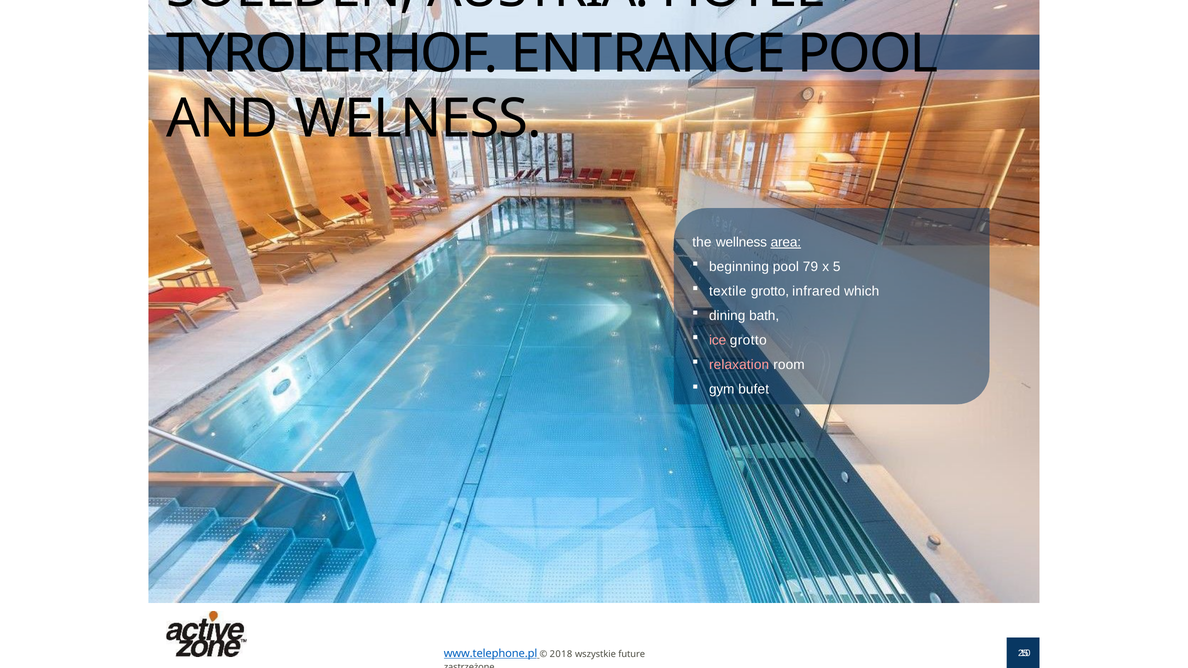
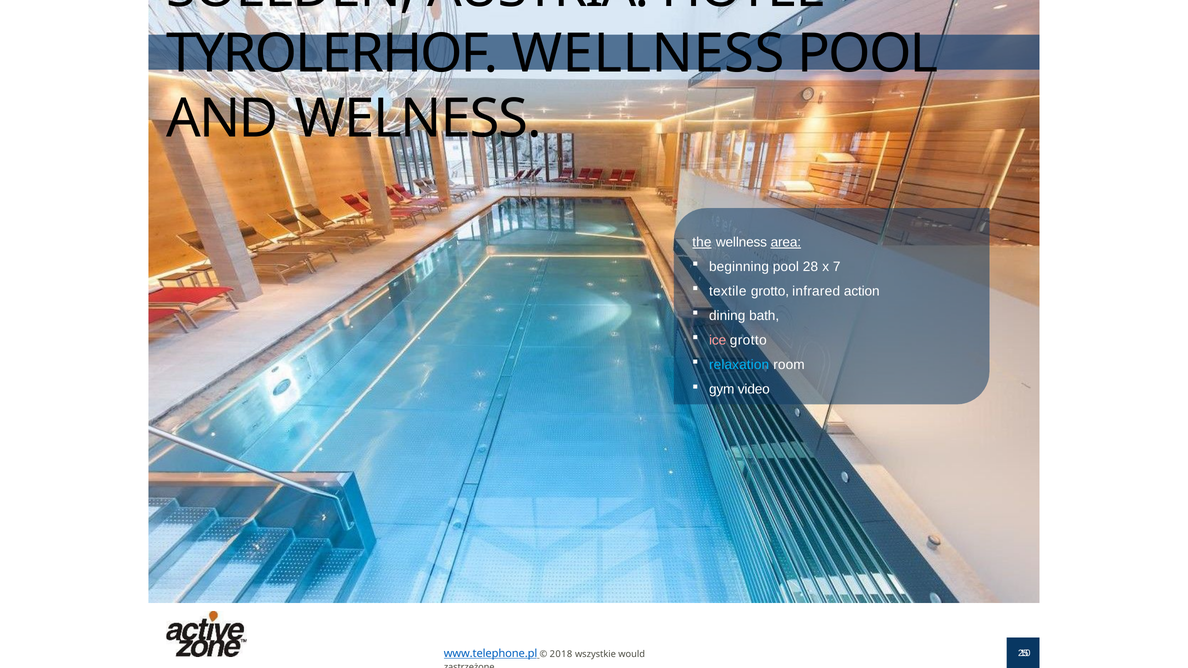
TYROLERHOF ENTRANCE: ENTRANCE -> WELLNESS (648, 54)
the underline: none -> present (702, 242)
79: 79 -> 28 (810, 267)
5: 5 -> 7 (837, 267)
which: which -> action (862, 291)
relaxation colour: pink -> light blue (739, 365)
bufet: bufet -> video (754, 389)
future: future -> would (632, 654)
